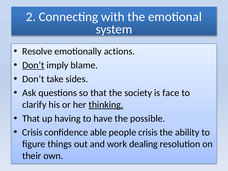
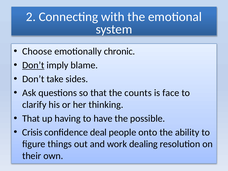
Resolve: Resolve -> Choose (37, 51)
actions: actions -> chronic (119, 51)
society: society -> counts (138, 93)
thinking underline: present -> none (106, 105)
able: able -> deal (98, 132)
people crisis: crisis -> onto (148, 132)
